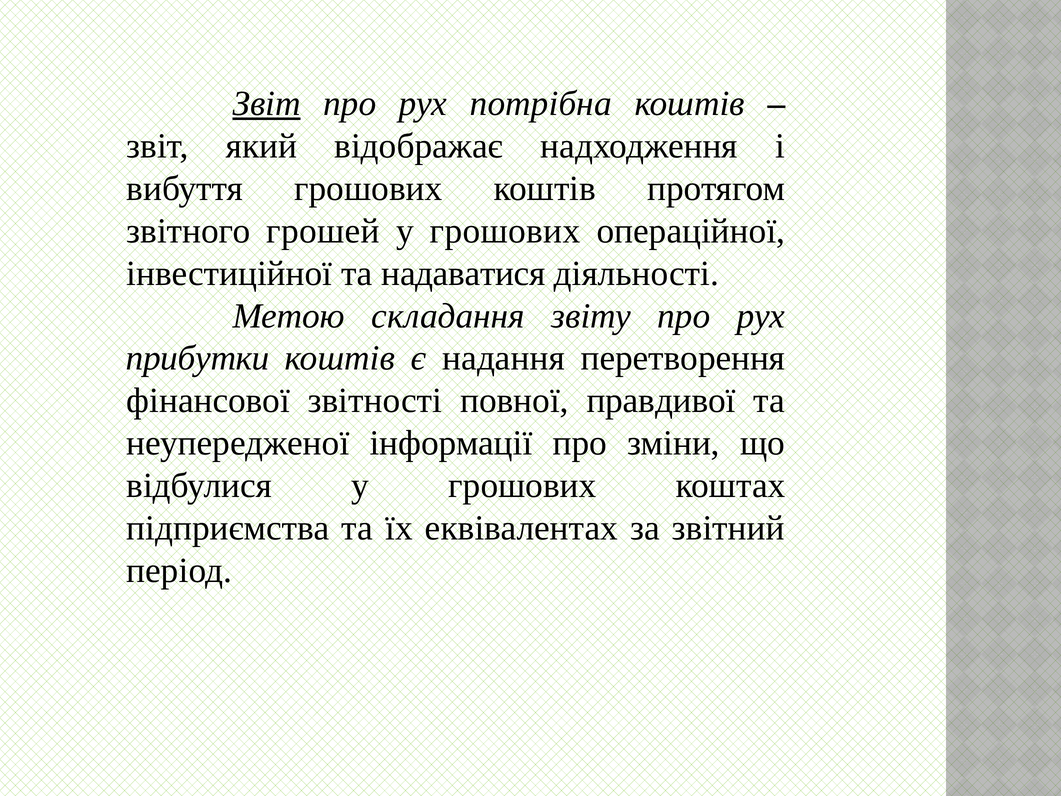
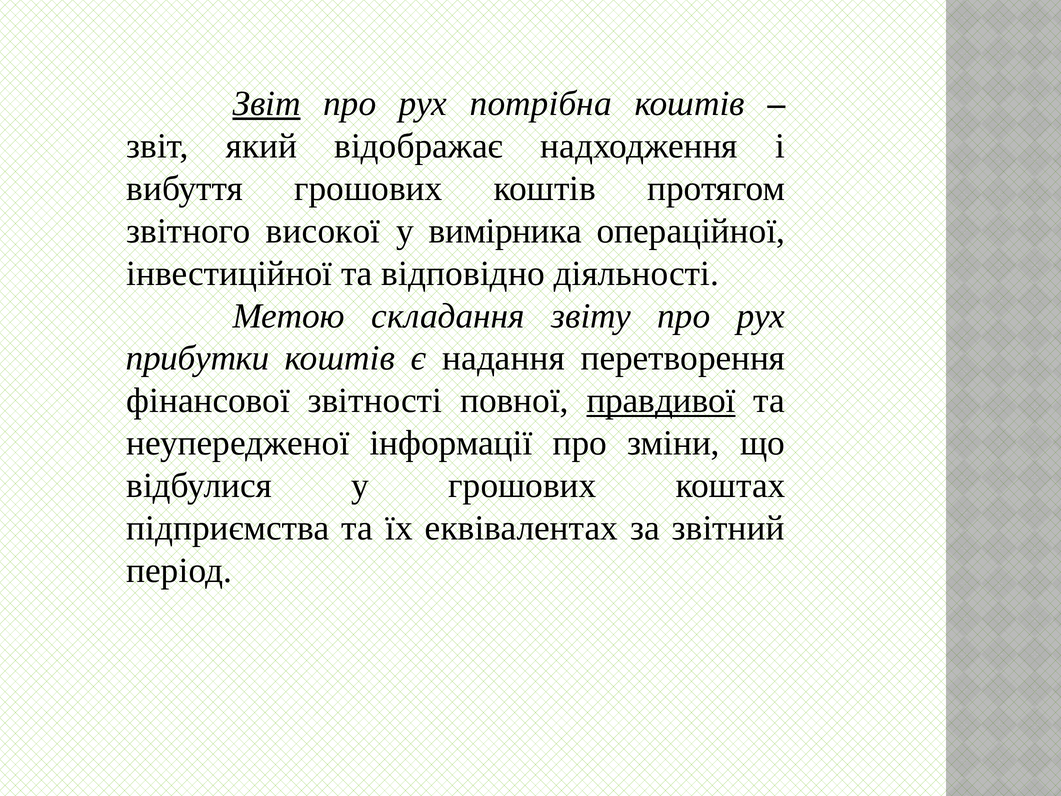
грошей: грошей -> високої (323, 231)
грошових: грошових -> вимірника (505, 231)
надаватися: надаватися -> відповідно (463, 273)
правдивої underline: none -> present (661, 401)
